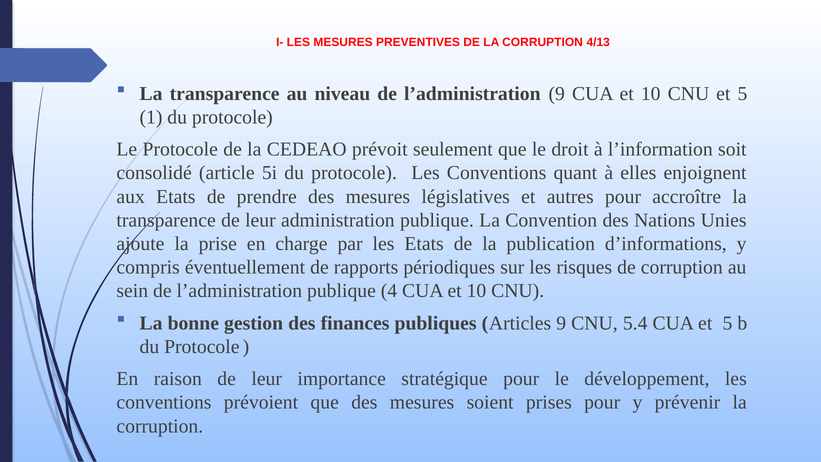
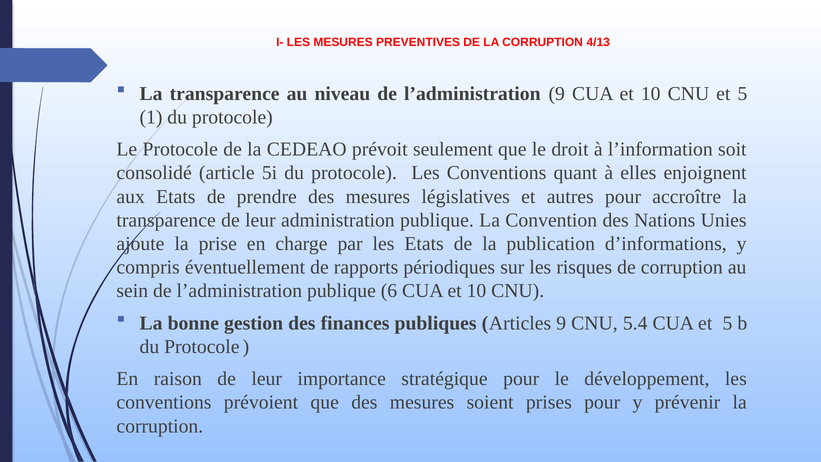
4: 4 -> 6 (389, 291)
